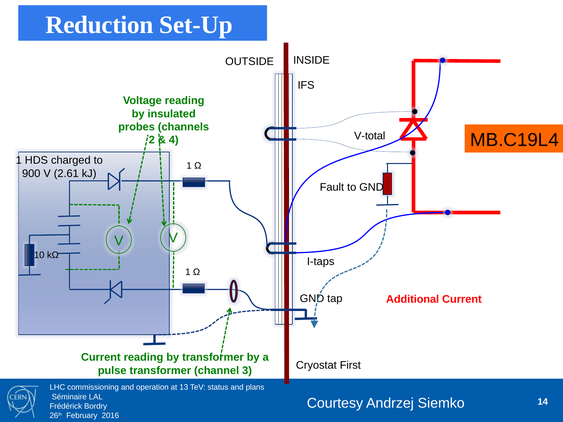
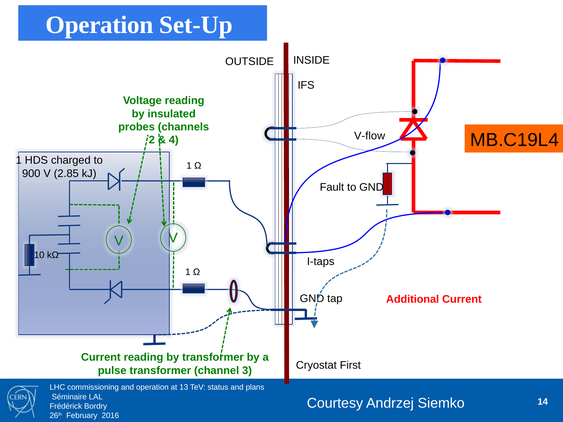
Reduction: Reduction -> Operation (100, 25)
V-total: V-total -> V-flow (370, 136)
2.61: 2.61 -> 2.85 (66, 174)
